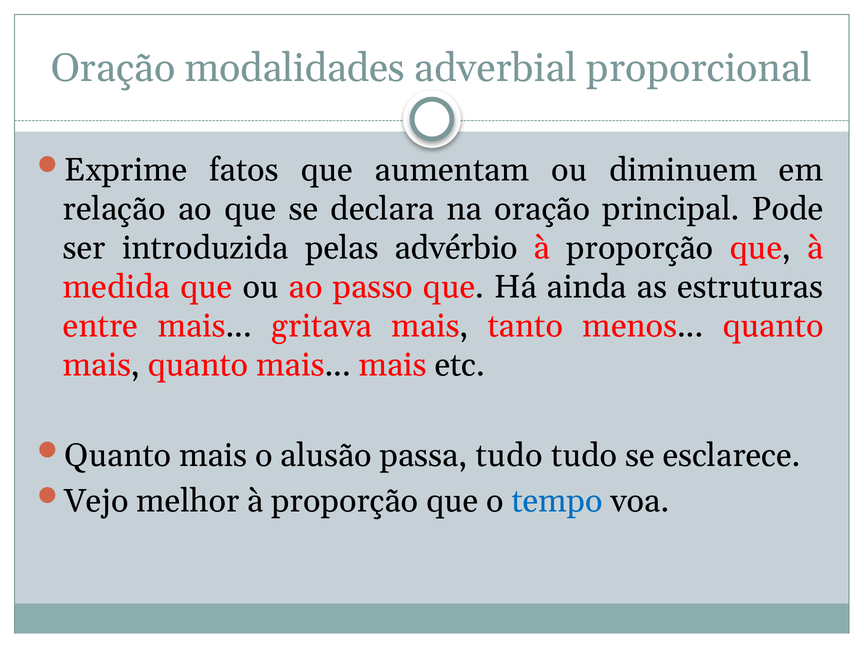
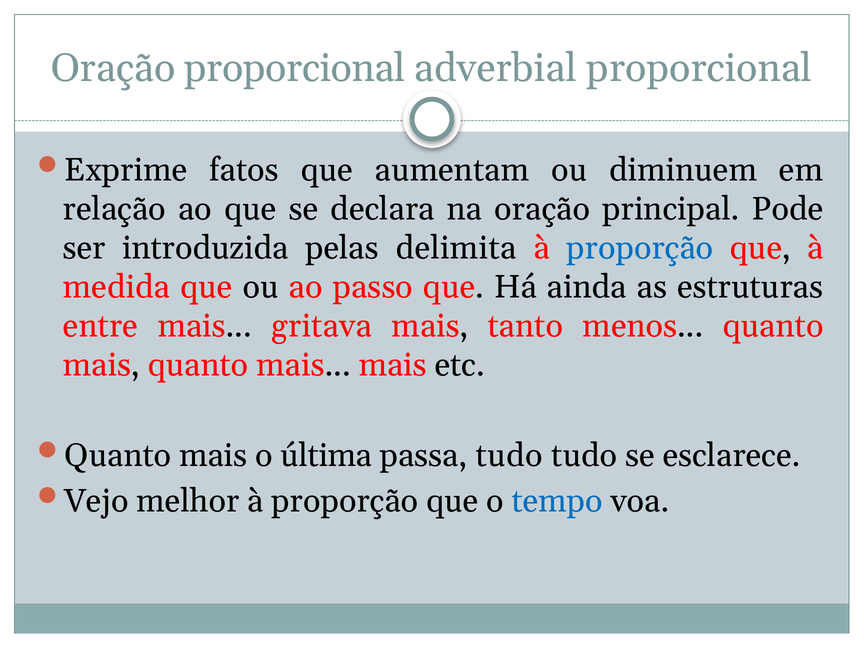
Oração modalidades: modalidades -> proporcional (295, 68)
advérbio: advérbio -> delimita (456, 248)
proporção colour: black -> blue (640, 248)
alusão: alusão -> última (326, 456)
